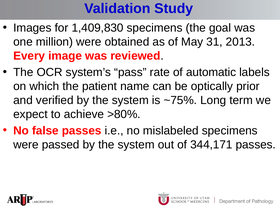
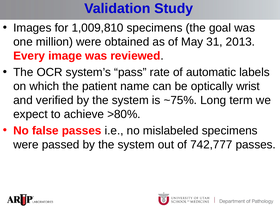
1,409,830: 1,409,830 -> 1,009,810 (98, 28)
prior: prior -> wrist (248, 86)
344,171: 344,171 -> 742,777 (211, 145)
